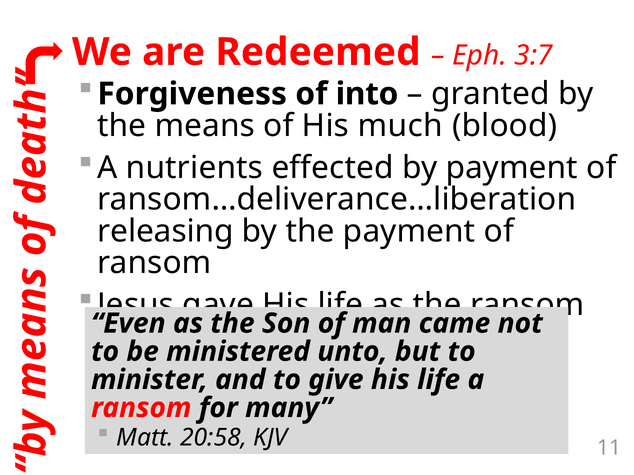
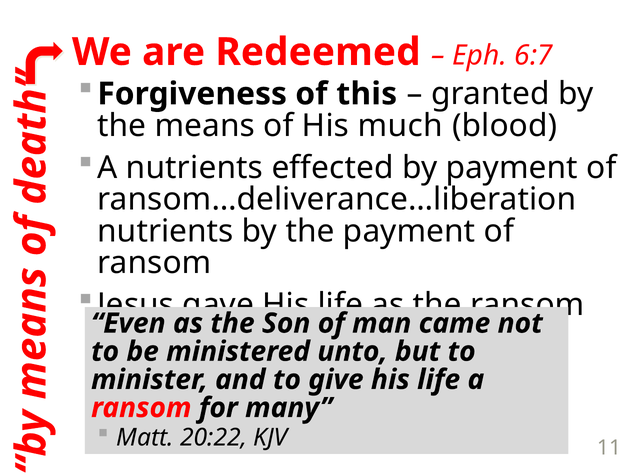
3:7: 3:7 -> 6:7 (534, 56)
into: into -> this (367, 94)
releasing: releasing -> nutrients (165, 231)
20:58: 20:58 -> 20:22 (214, 438)
